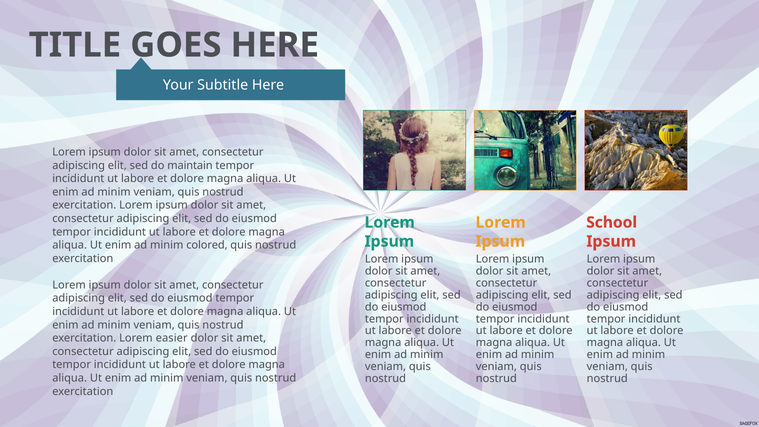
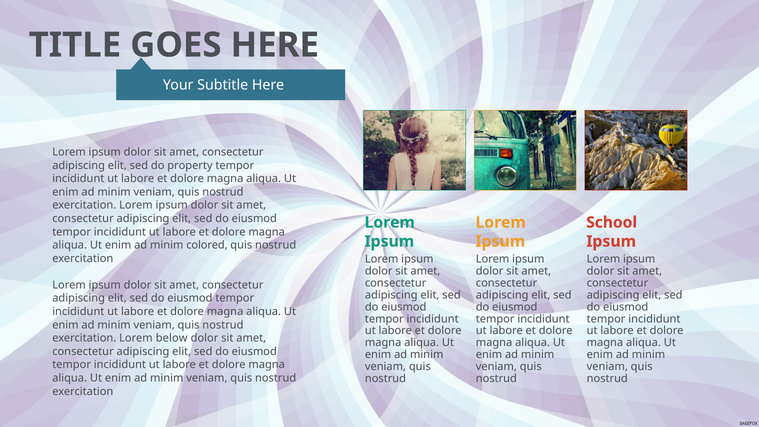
maintain: maintain -> property (190, 165)
easier: easier -> below (172, 338)
